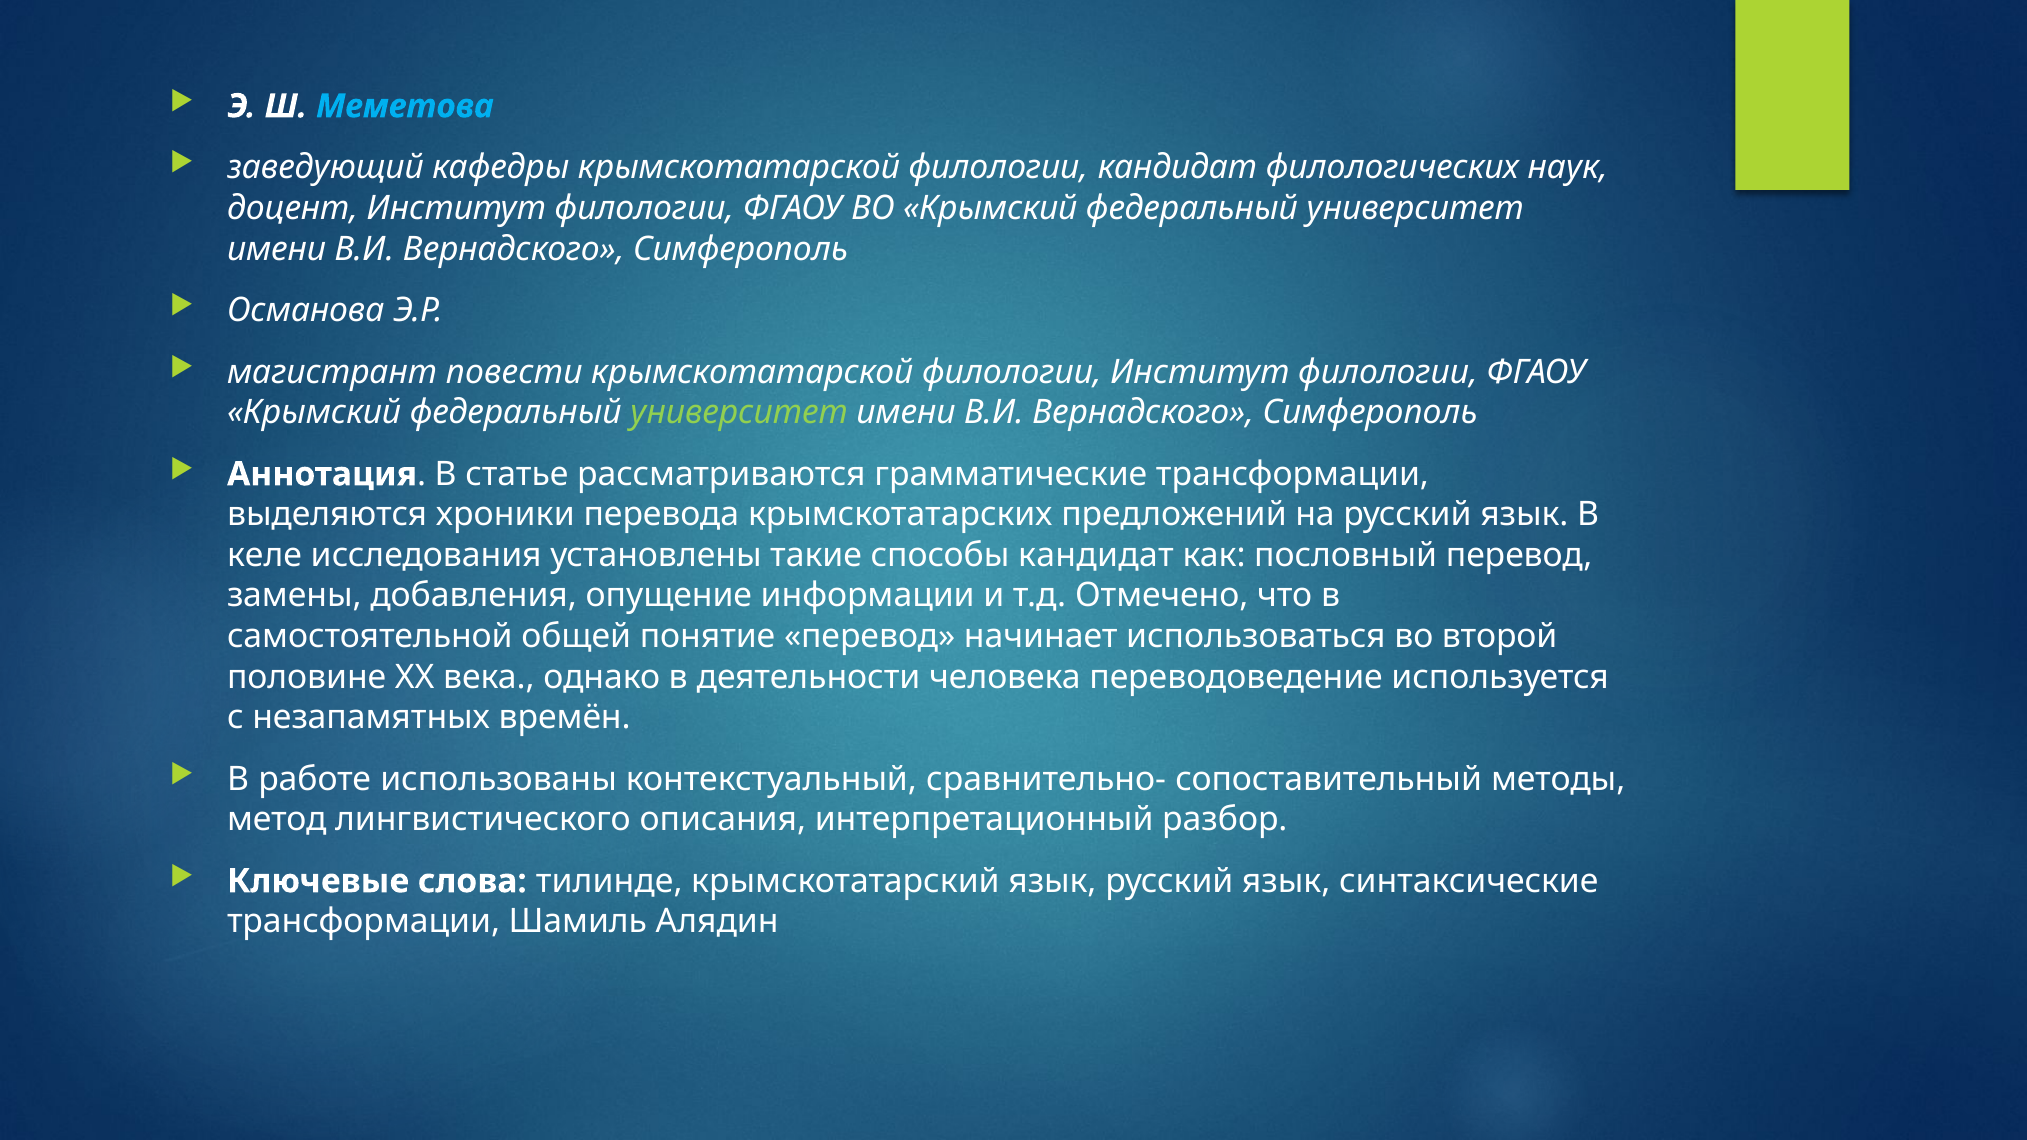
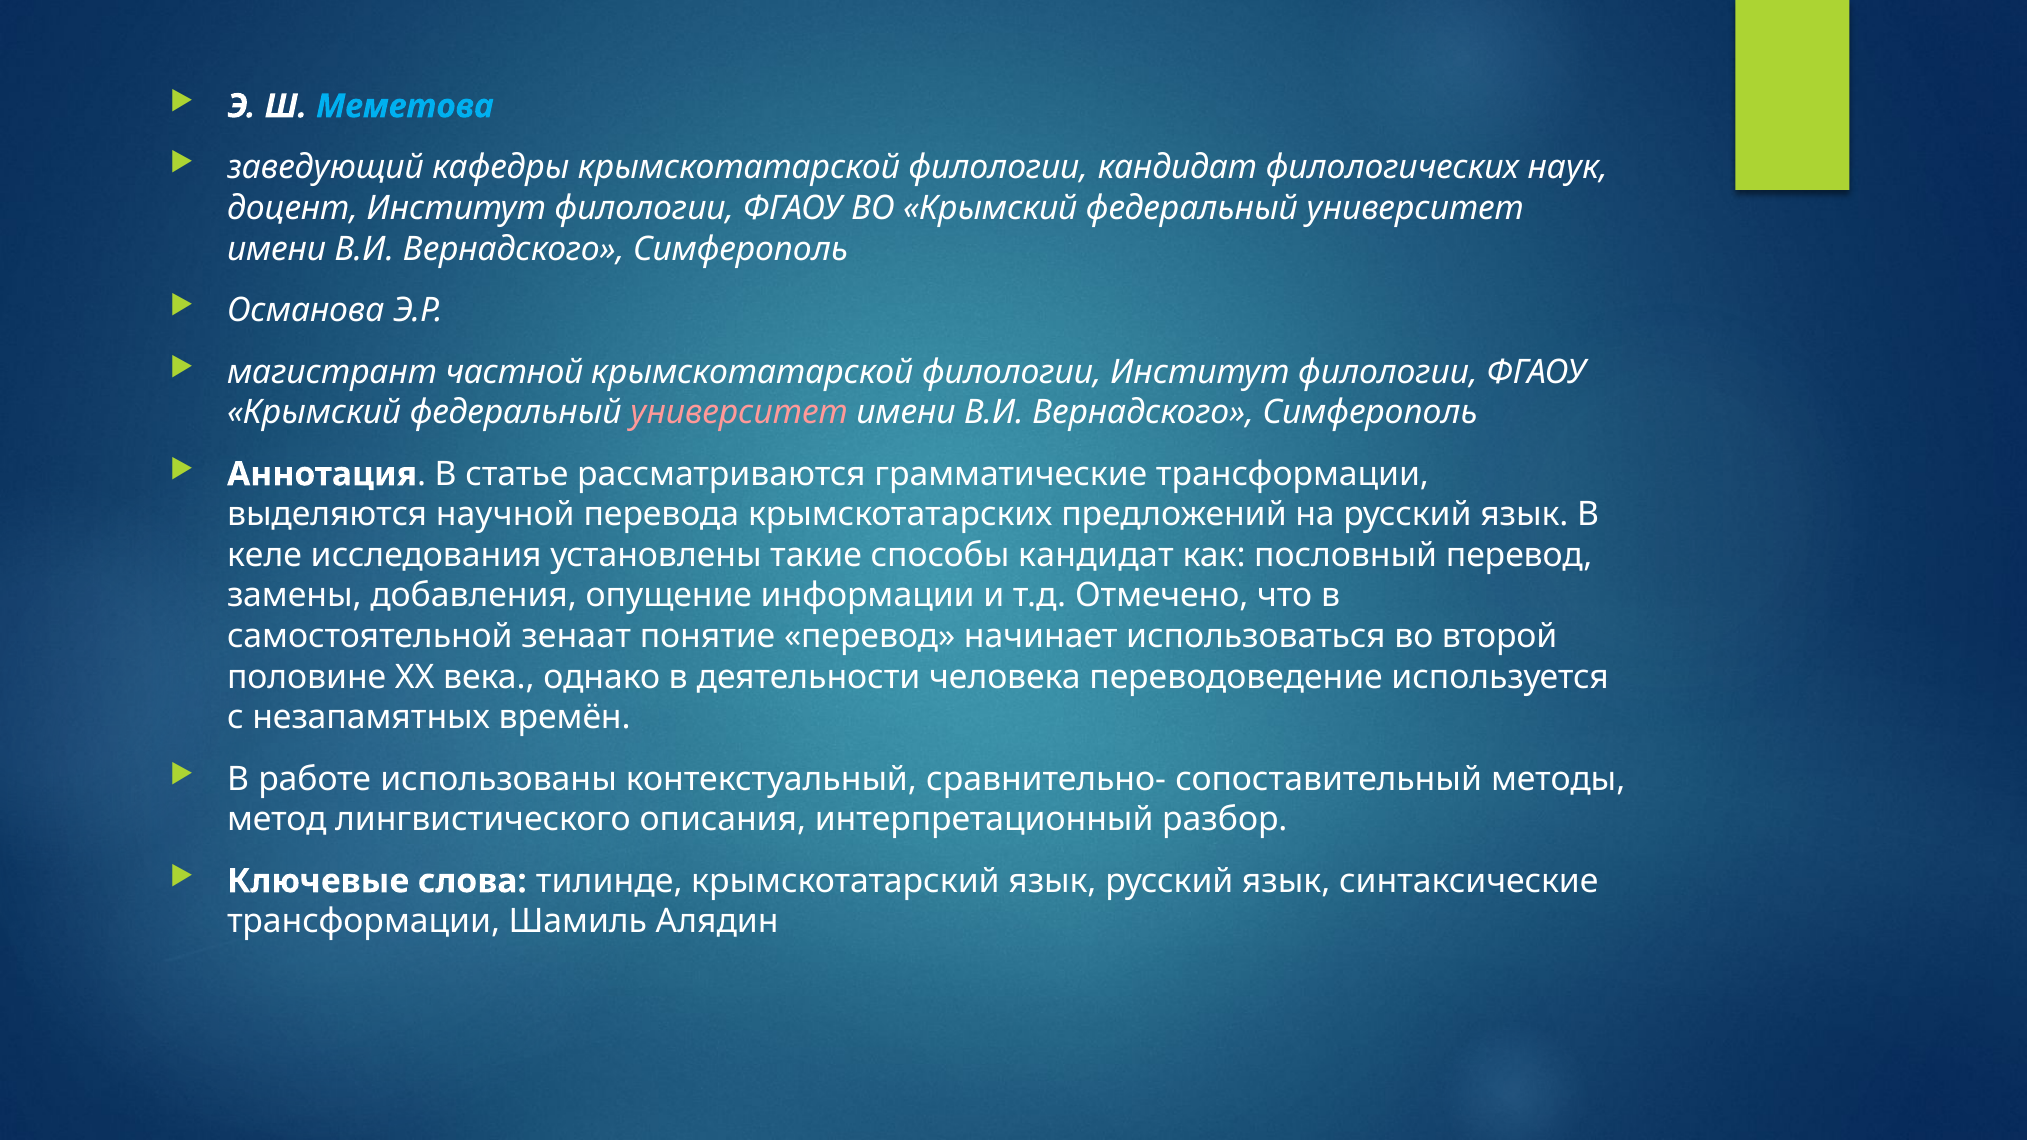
повести: повести -> частной (514, 372)
университет colour: light green -> pink (739, 413)
хроники: хроники -> научной (505, 515)
общей: общей -> зенаат (576, 636)
